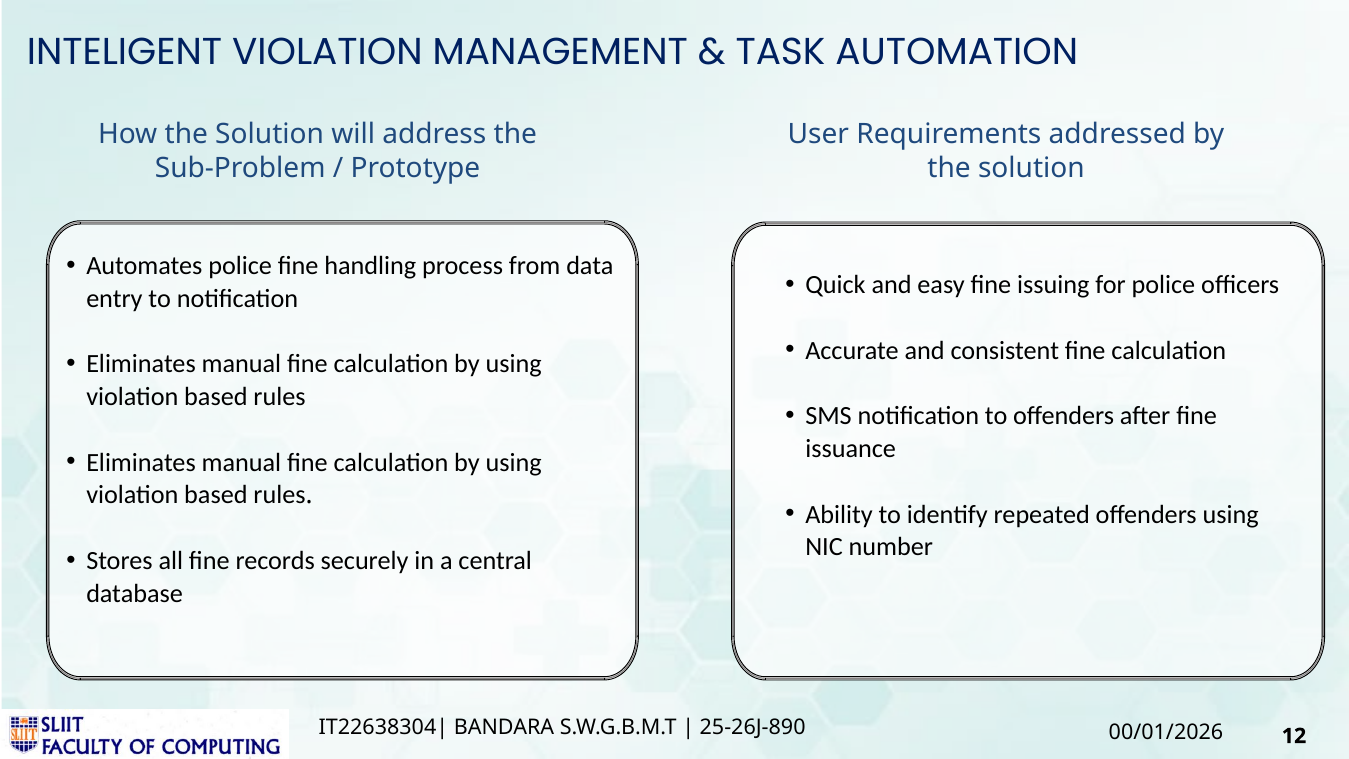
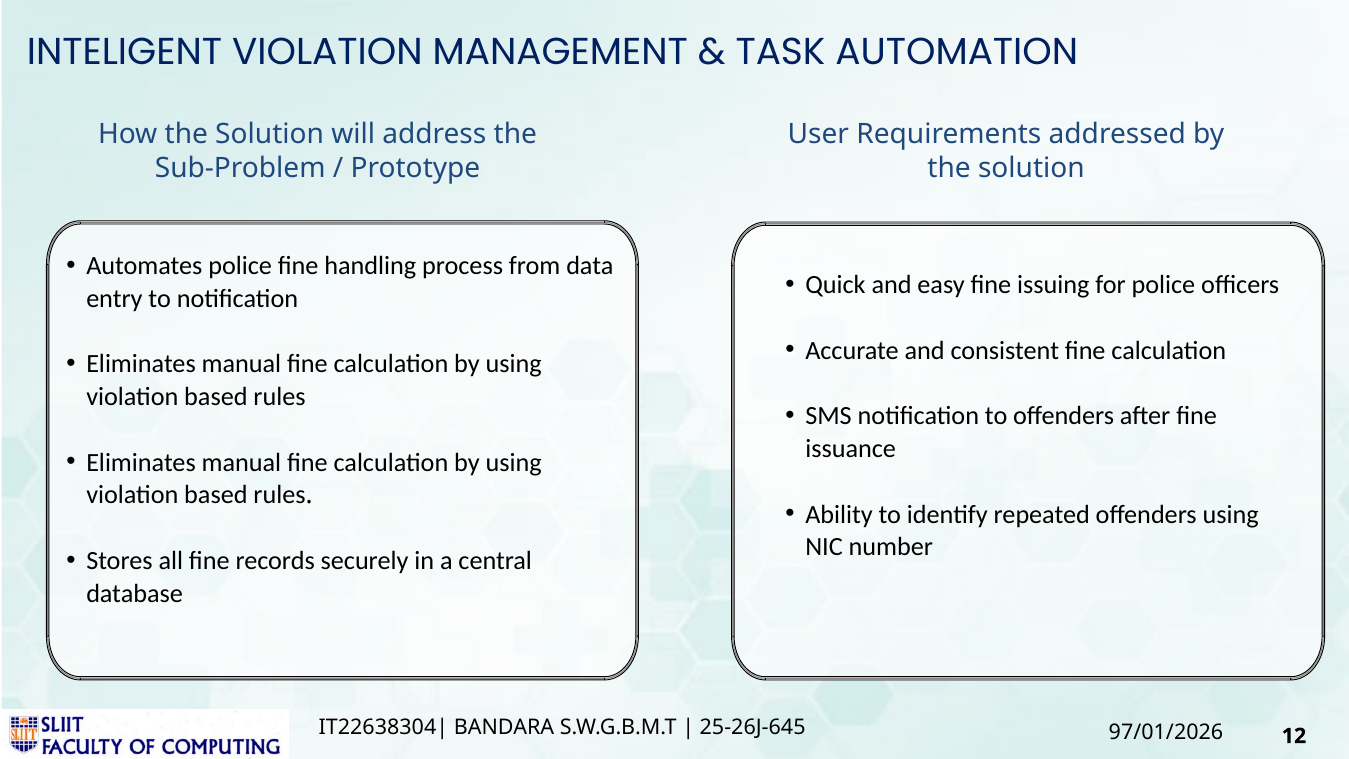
25-26J-890: 25-26J-890 -> 25-26J-645 (753, 728)
00/01/2026: 00/01/2026 -> 97/01/2026 (1166, 732)
